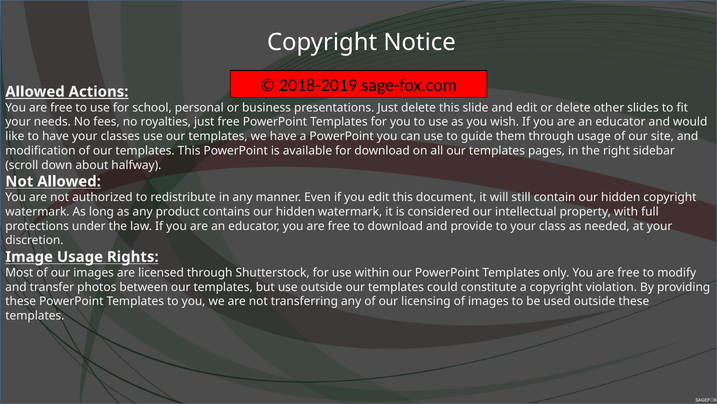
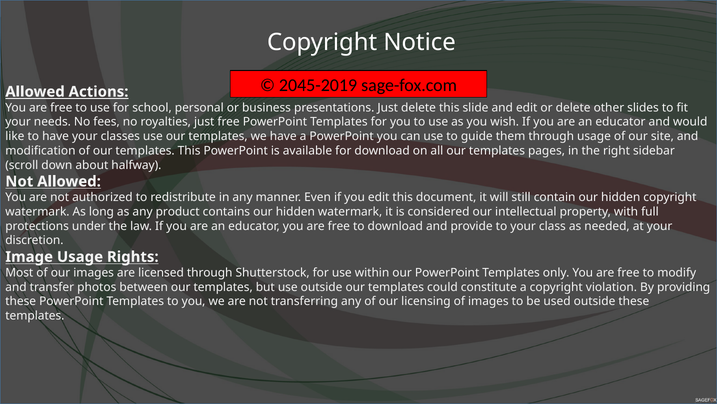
2018-2019: 2018-2019 -> 2045-2019 (318, 85)
